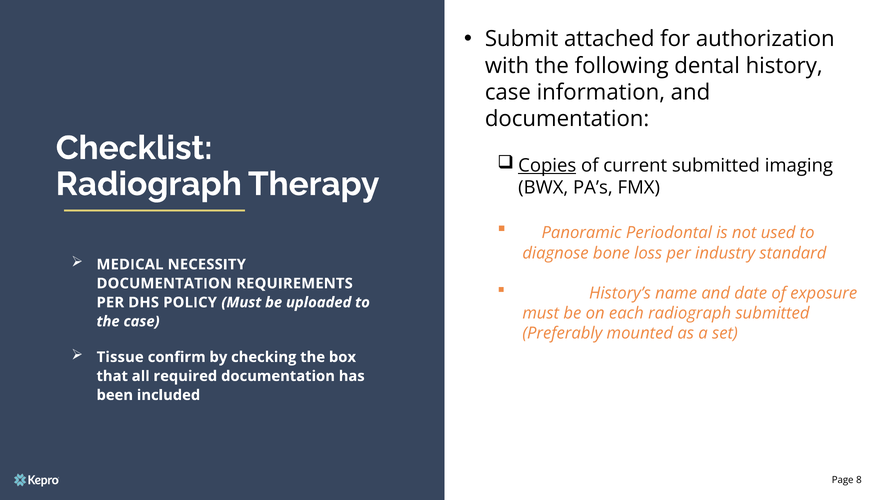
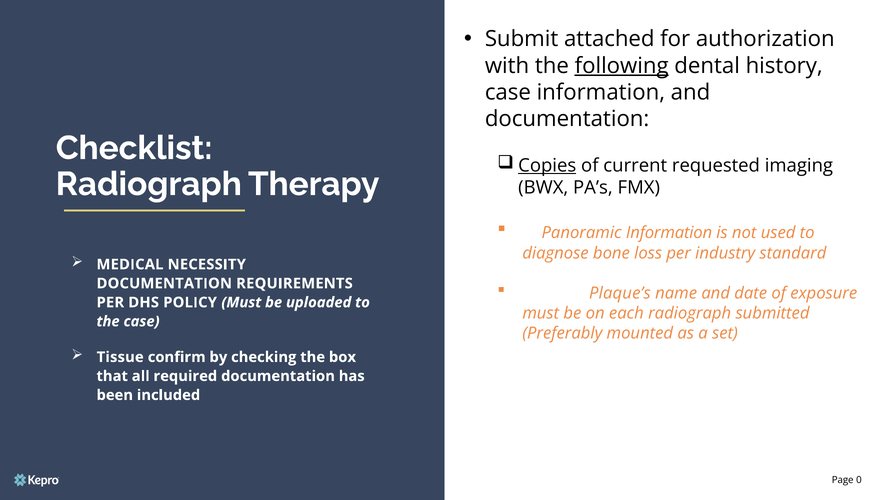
following underline: none -> present (622, 66)
current submitted: submitted -> requested (716, 166)
Panoramic Periodontal: Periodontal -> Information (669, 233)
History’s: History’s -> Plaque’s (620, 293)
8: 8 -> 0 (859, 480)
